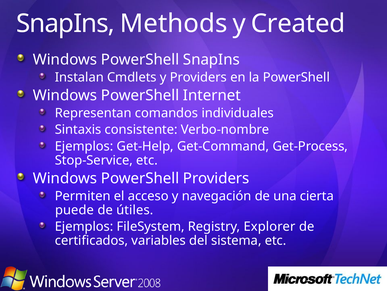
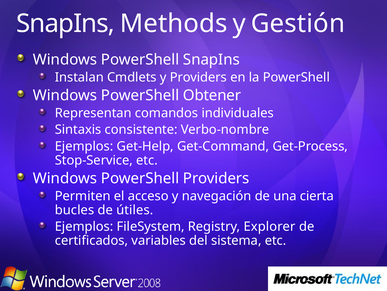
Created: Created -> Gestión (298, 24)
Internet: Internet -> Obtener (212, 95)
puede: puede -> bucles (75, 210)
